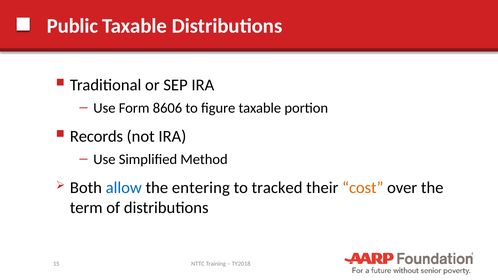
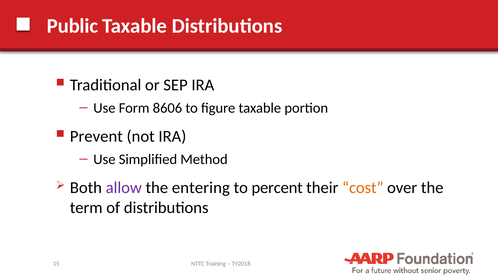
Records: Records -> Prevent (96, 136)
allow colour: blue -> purple (124, 188)
tracked: tracked -> percent (277, 188)
